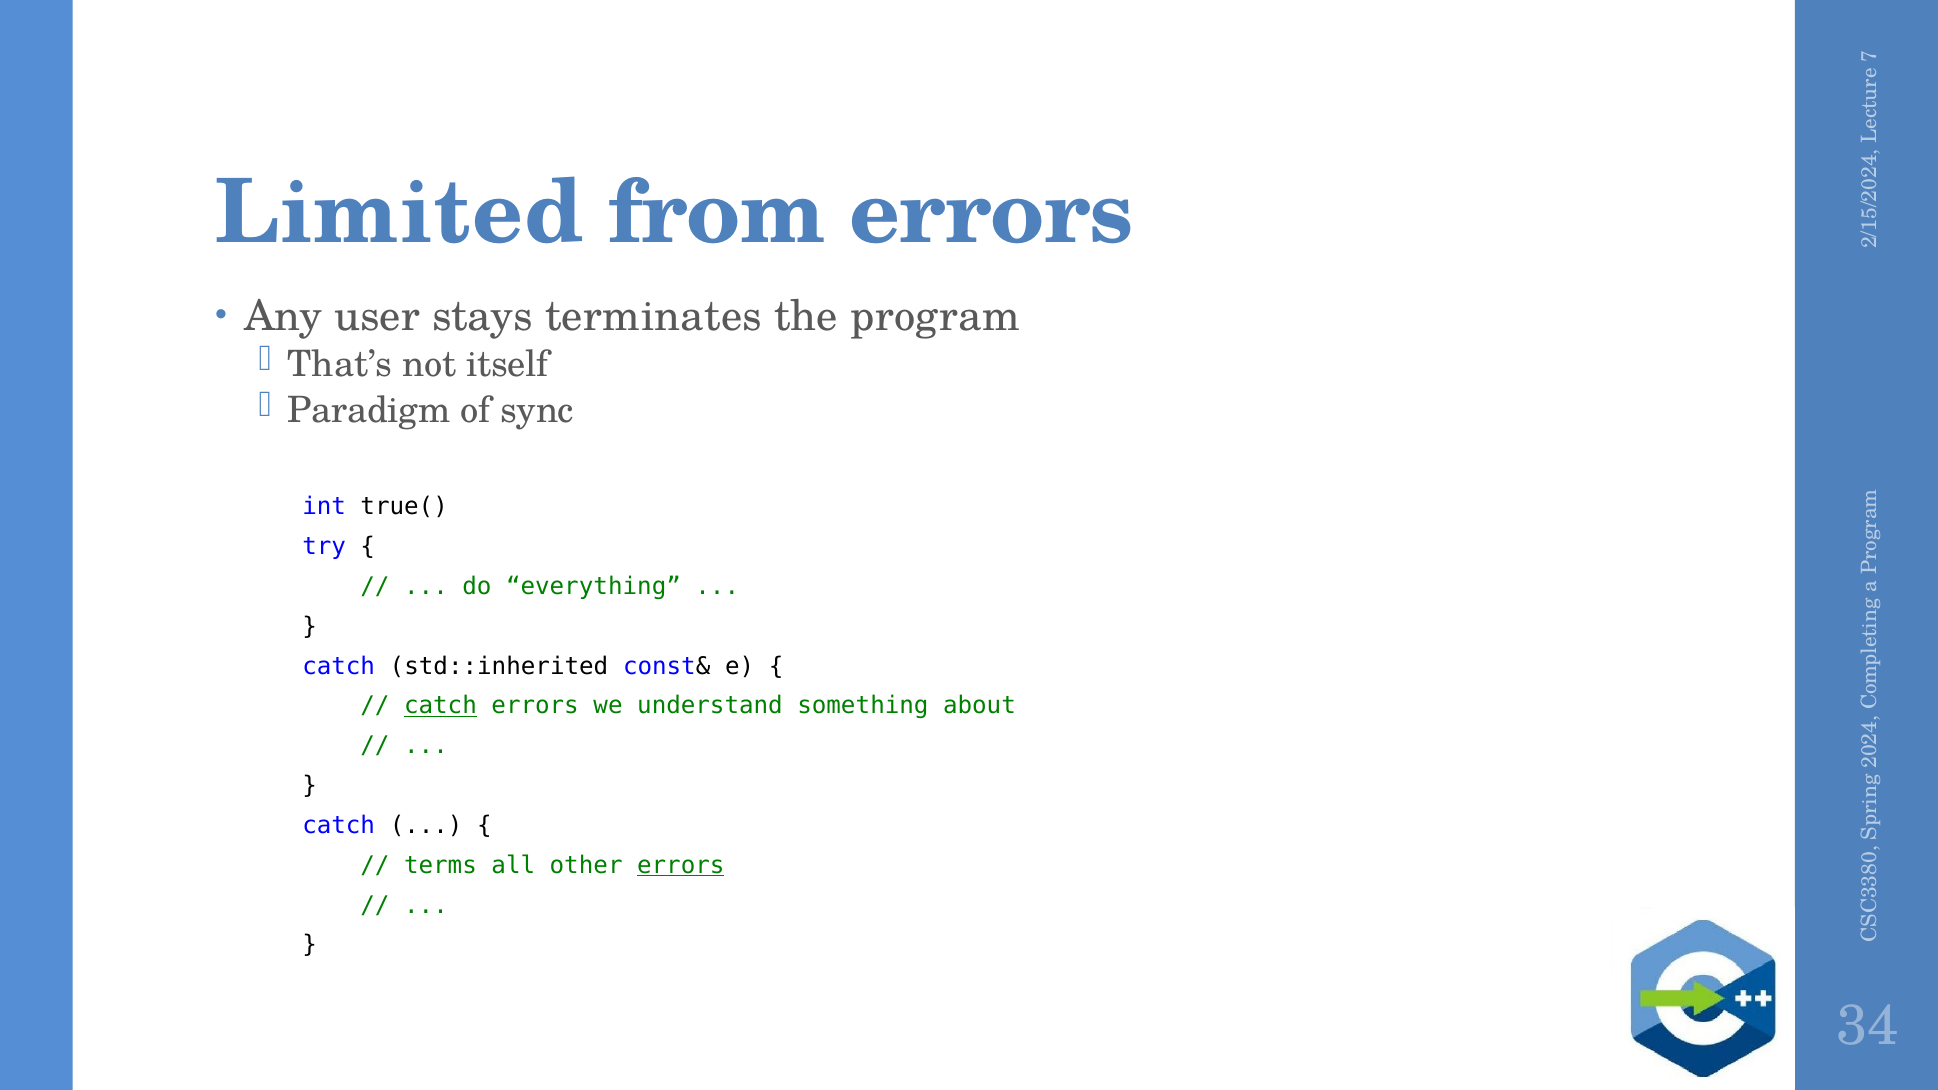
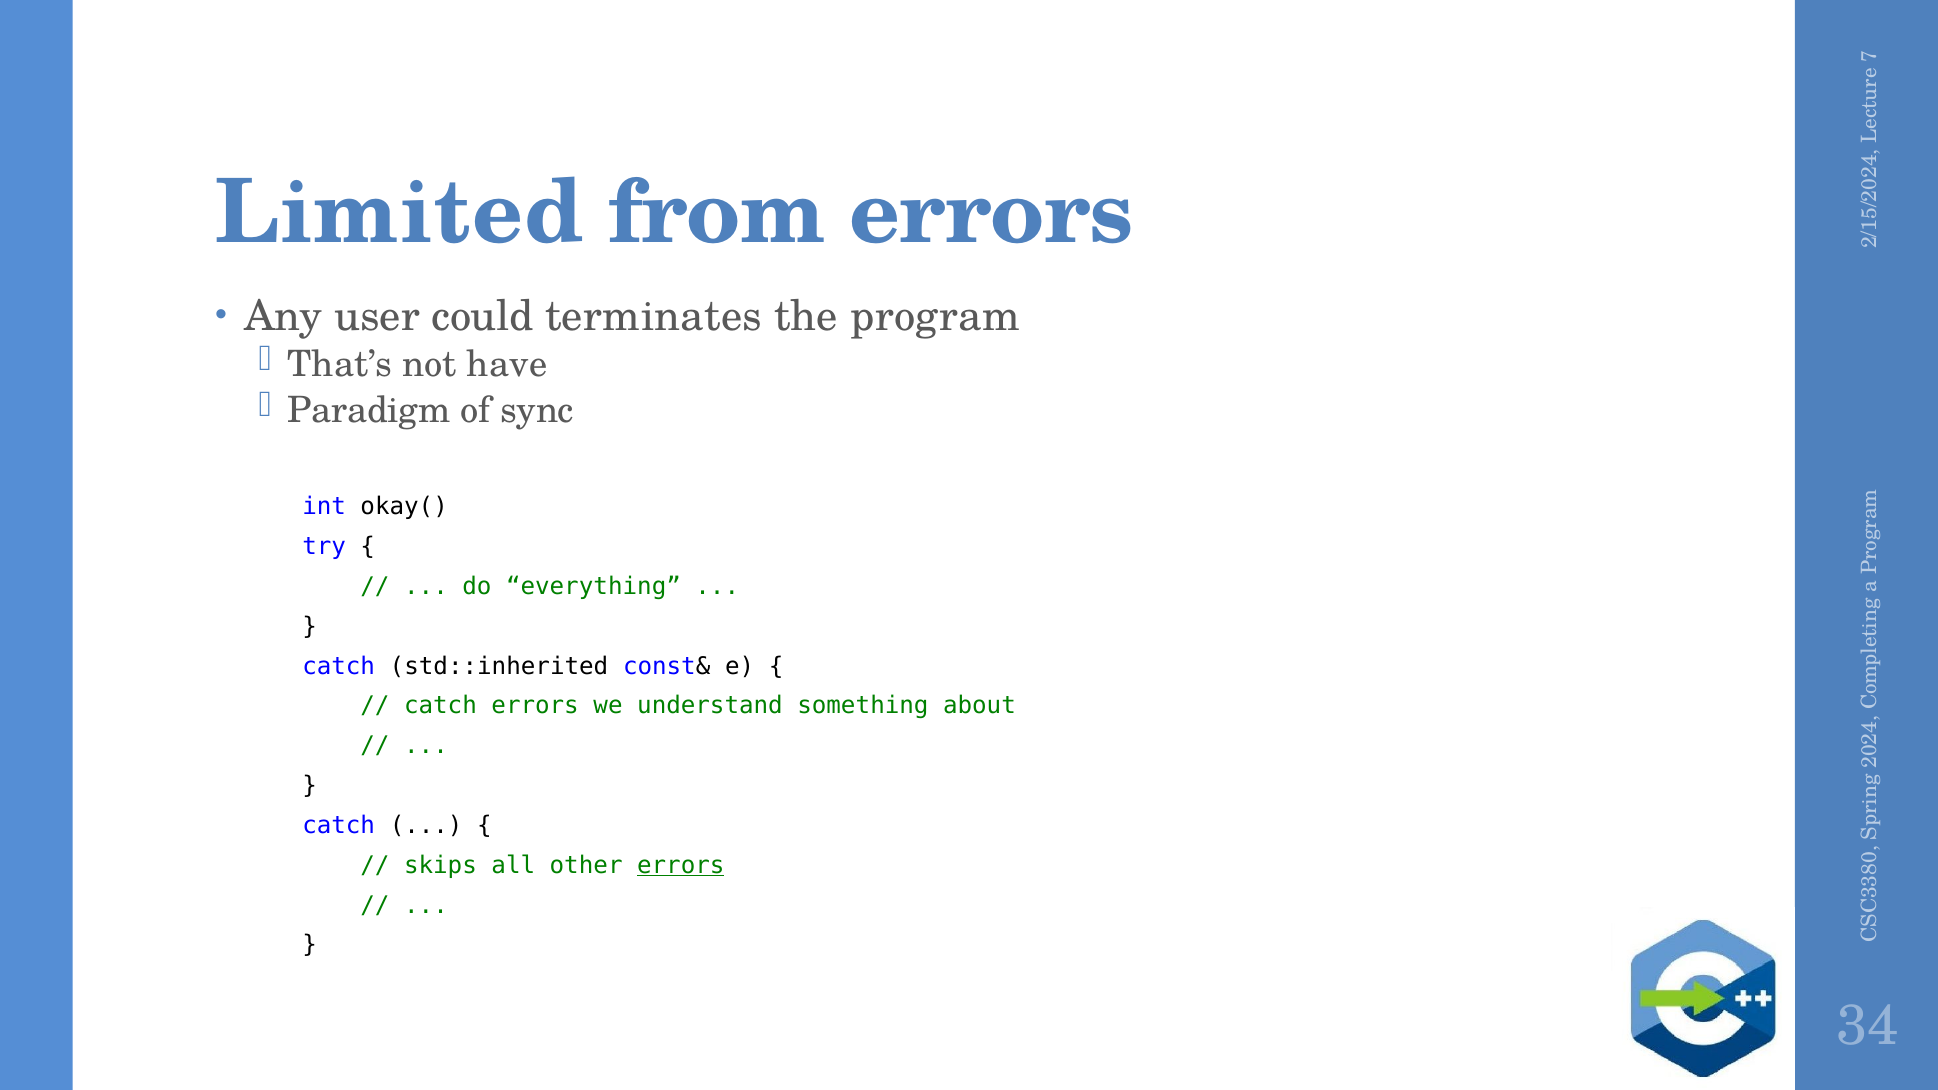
stays: stays -> could (483, 317)
itself: itself -> have (507, 364)
true(: true( -> okay( (404, 507)
catch underline: present -> none (440, 706)
terms: terms -> skips (440, 865)
